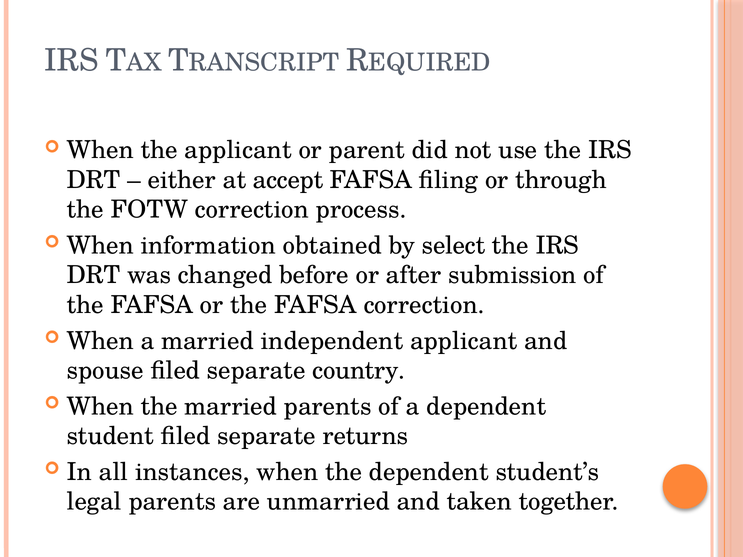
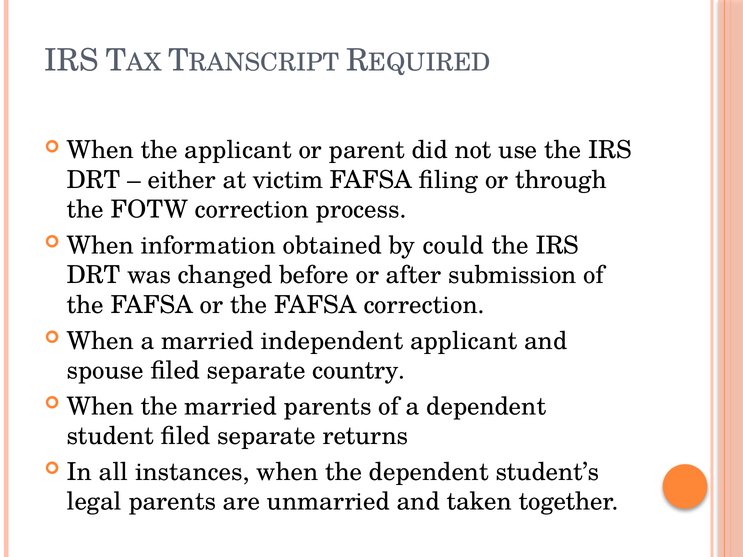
accept: accept -> victim (288, 180)
select: select -> could (453, 246)
